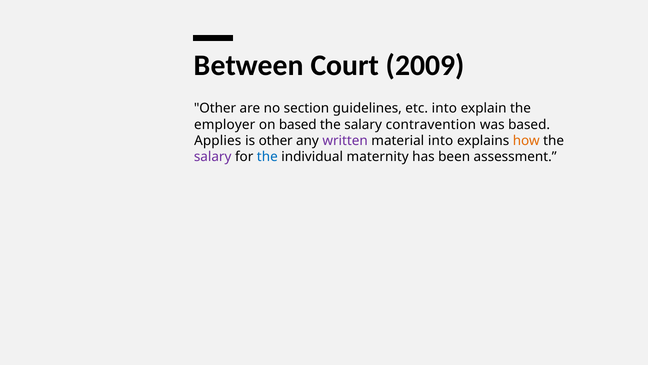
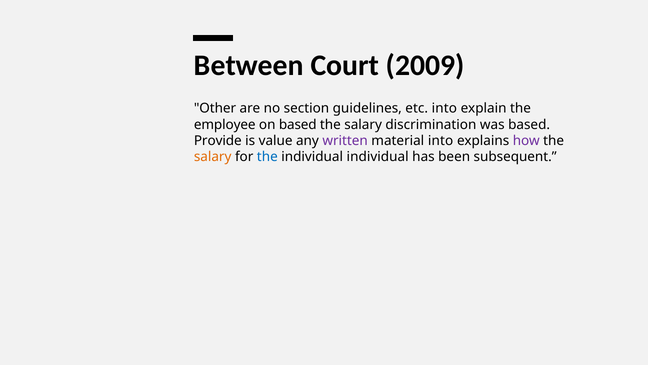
employer: employer -> employee (225, 124)
contravention: contravention -> discrimination (431, 124)
Applies: Applies -> Provide (218, 141)
is other: other -> value (276, 141)
how colour: orange -> purple (526, 141)
salary colour: purple -> orange (213, 157)
individual maternity: maternity -> individual (378, 157)
assessment: assessment -> subsequent (515, 157)
